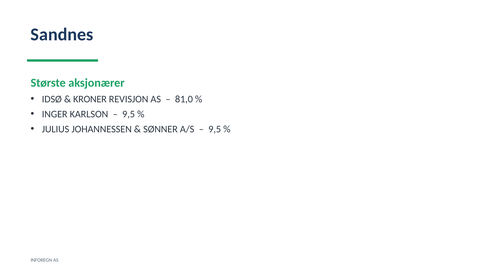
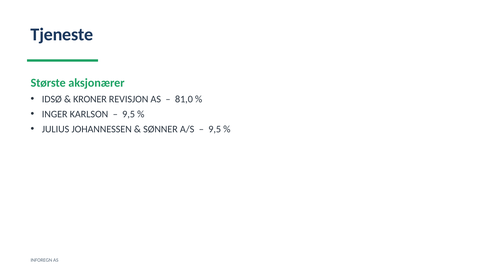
Sandnes: Sandnes -> Tjeneste (62, 34)
